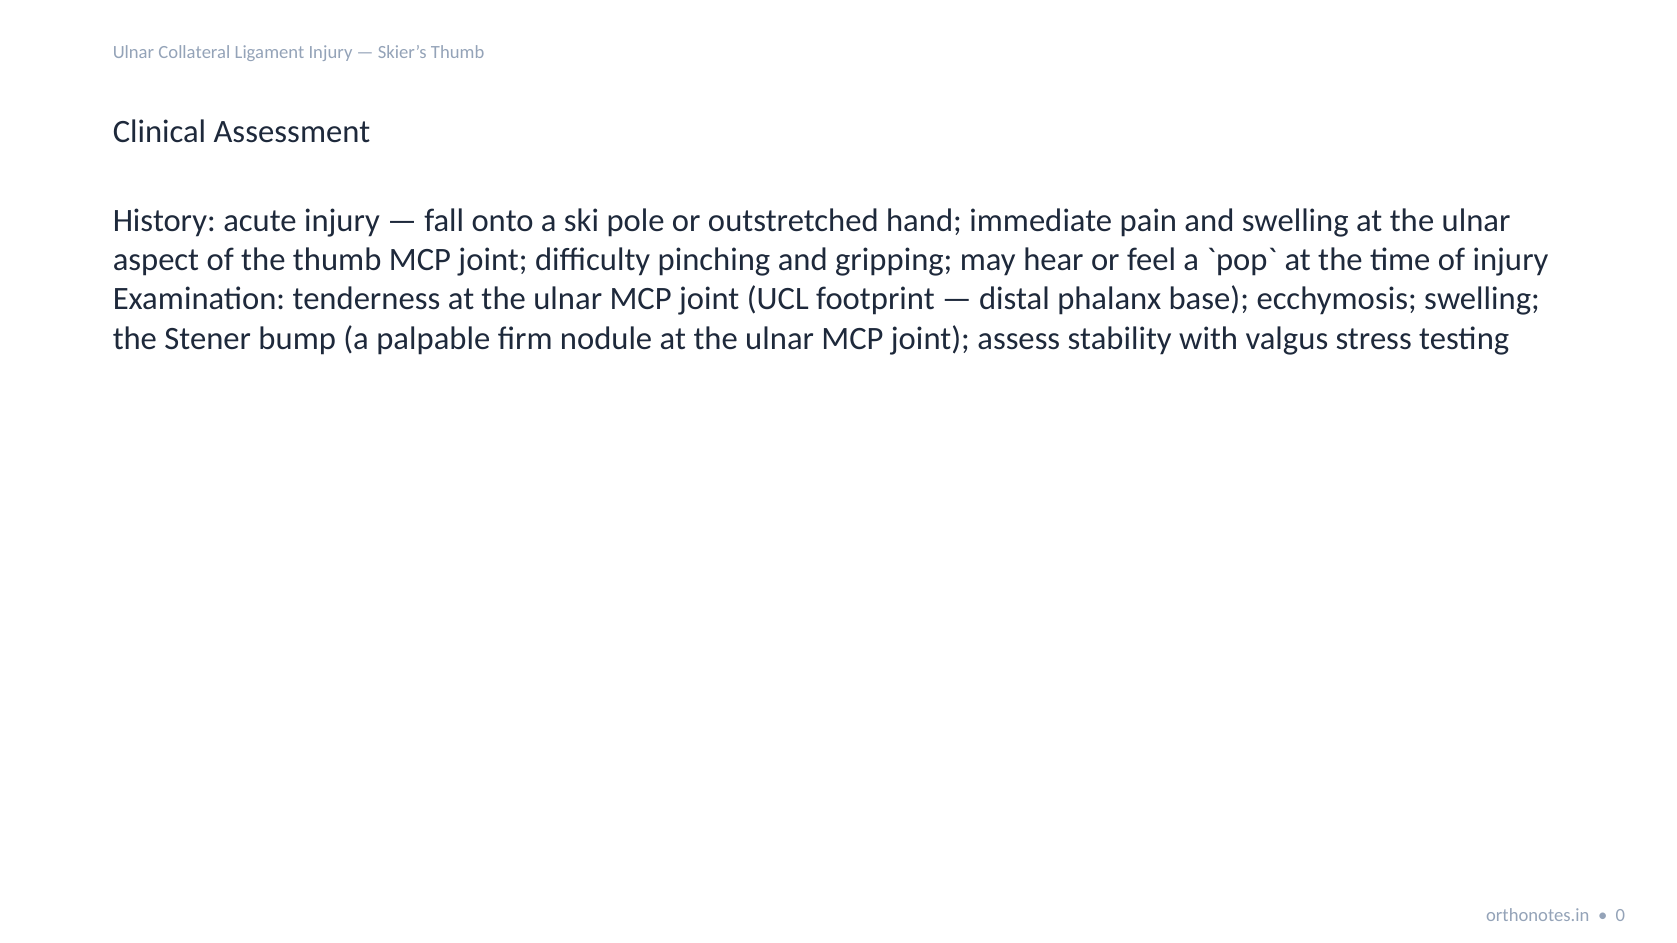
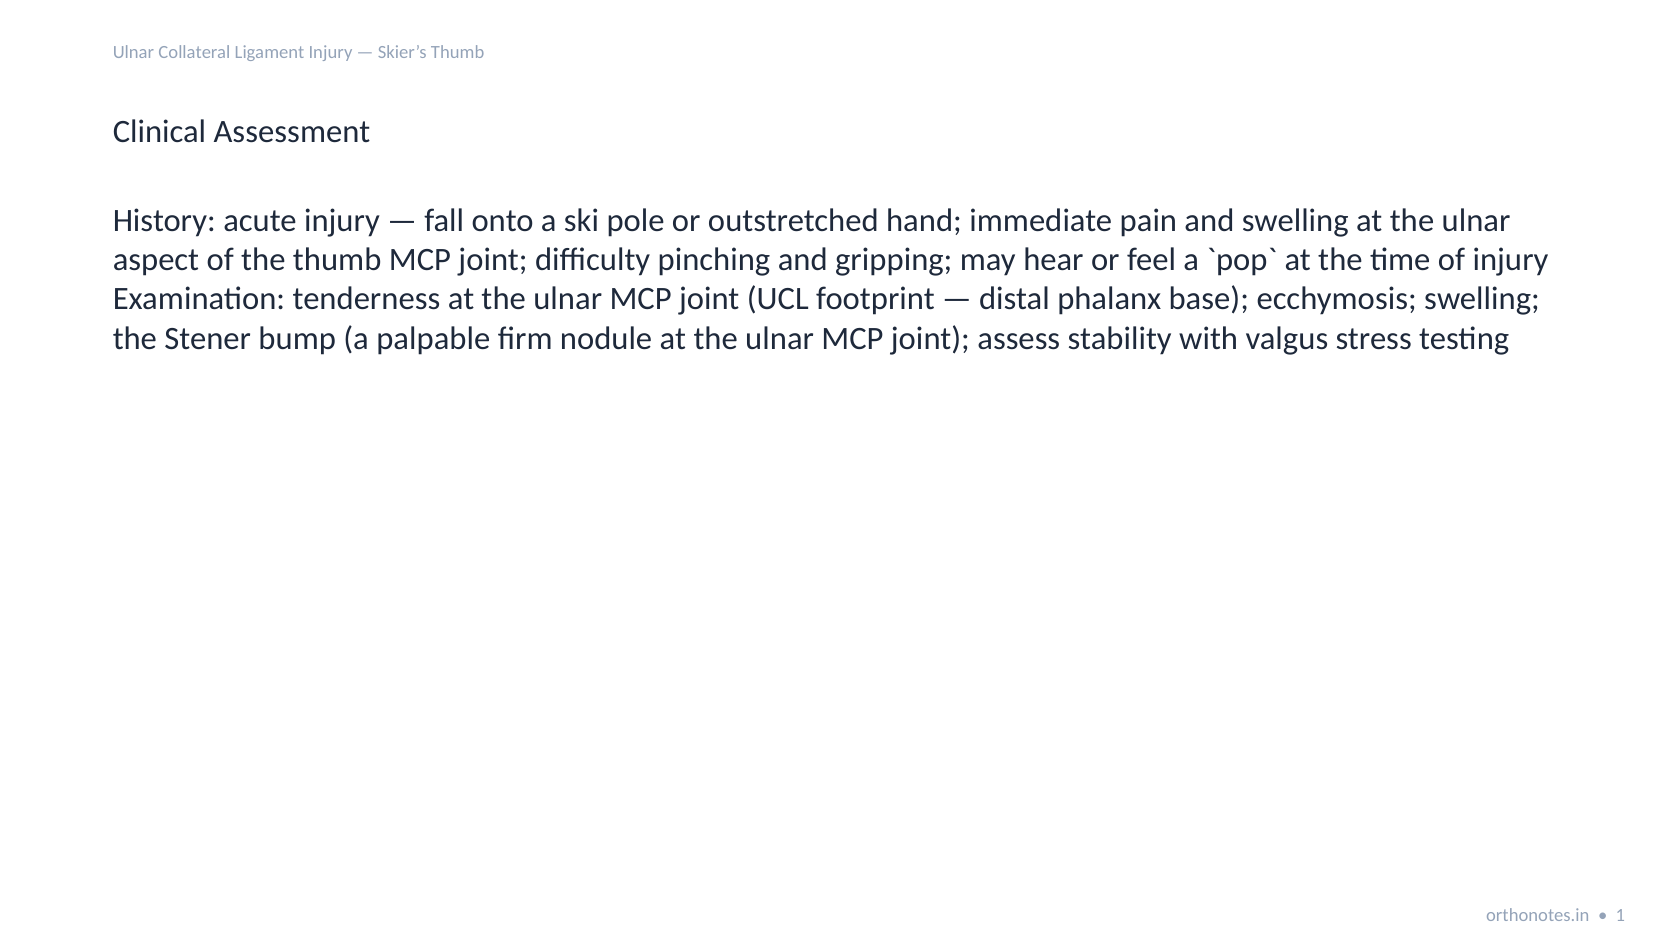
0: 0 -> 1 (1620, 915)
